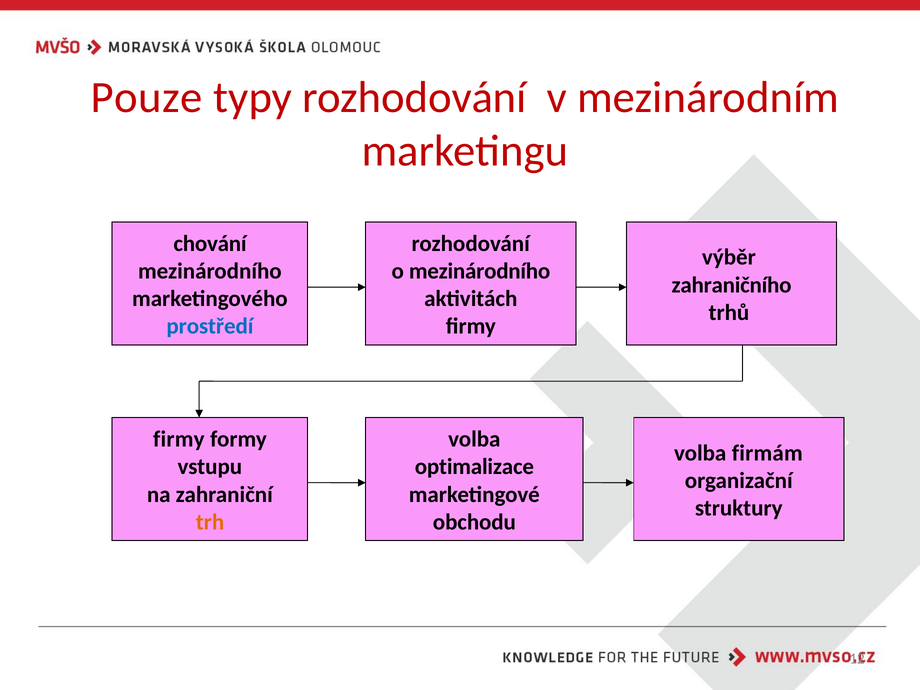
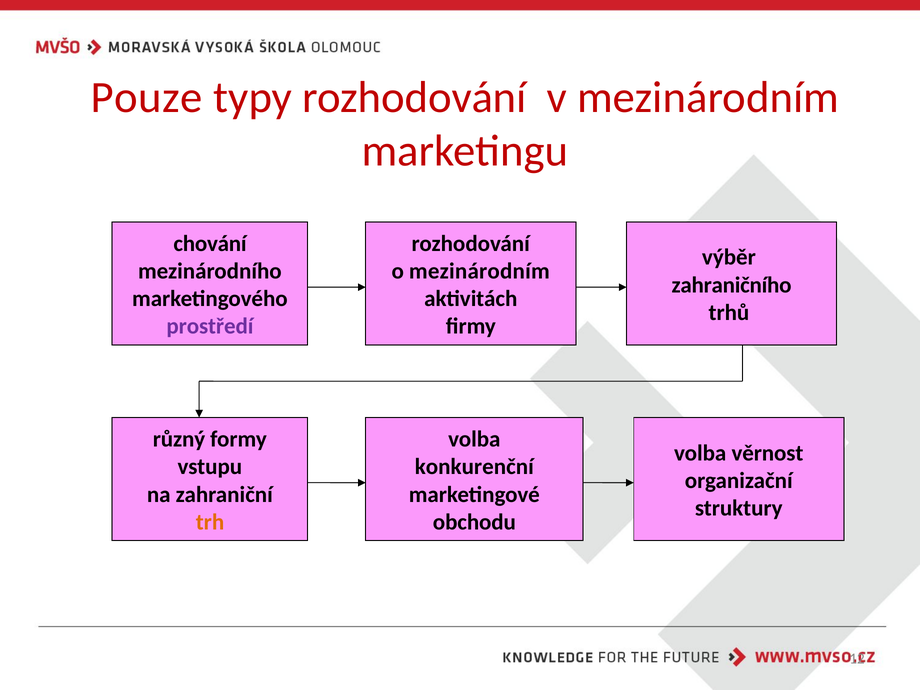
o mezinárodního: mezinárodního -> mezinárodním (479, 271)
prostředí colour: blue -> purple (210, 326)
firmy: firmy -> různý (179, 439)
firmám: firmám -> věrnost (767, 453)
optimalizace: optimalizace -> konkurenční (474, 467)
